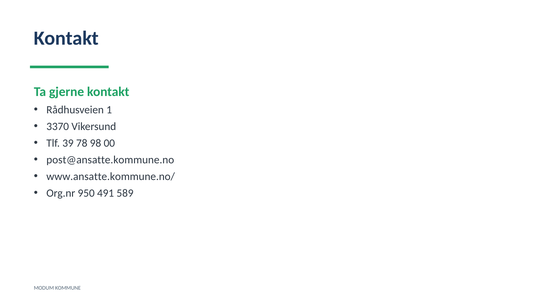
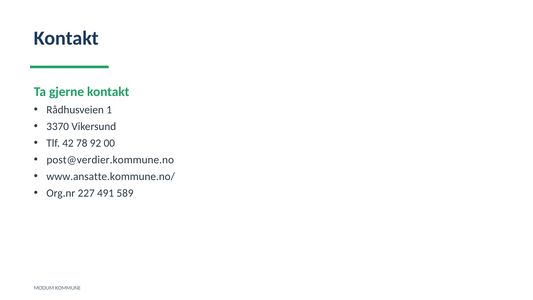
39: 39 -> 42 (68, 143)
98: 98 -> 92 (96, 143)
post@ansatte.kommune.no: post@ansatte.kommune.no -> post@verdier.kommune.no (110, 160)
950: 950 -> 227 (86, 193)
